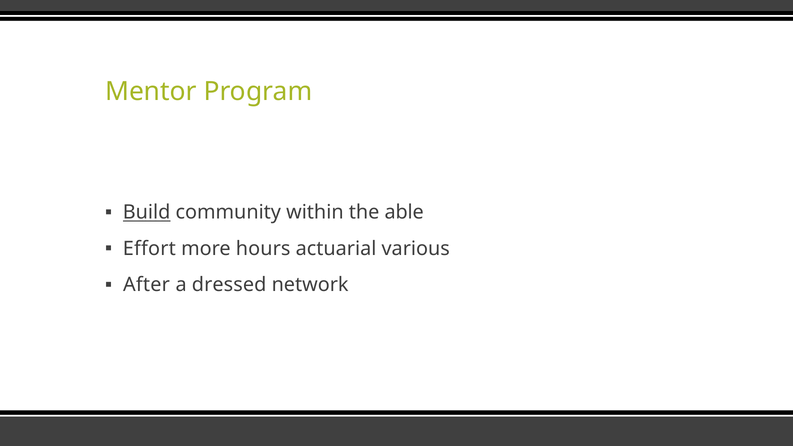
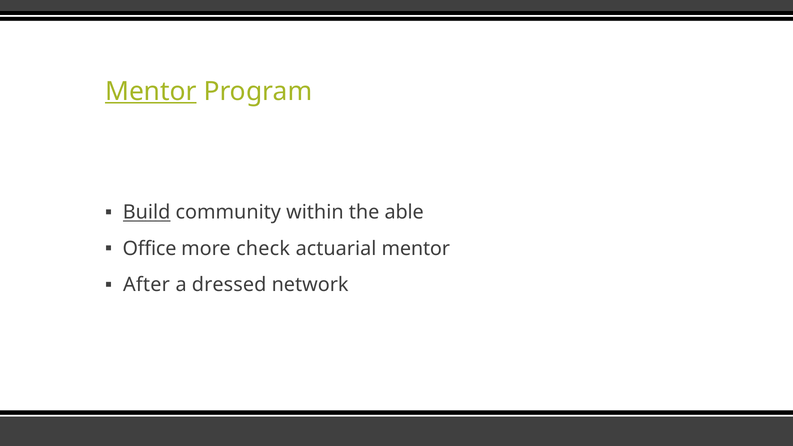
Mentor underline: none -> present (151, 92)
Effort: Effort -> Office (150, 249)
hours: hours -> check (263, 249)
actuarial various: various -> mentor (416, 249)
